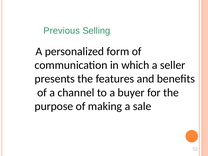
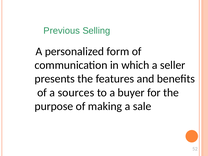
channel: channel -> sources (76, 93)
